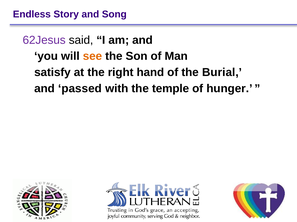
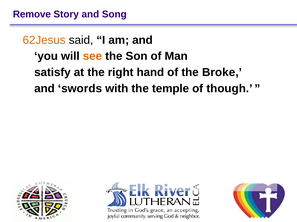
Endless: Endless -> Remove (32, 14)
62Jesus colour: purple -> orange (44, 40)
Burial: Burial -> Broke (222, 73)
passed: passed -> swords (80, 89)
hunger: hunger -> though (229, 89)
